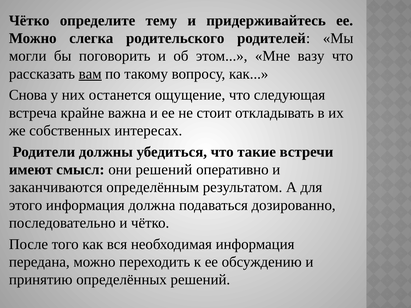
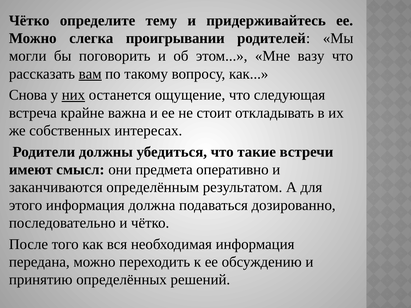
родительского: родительского -> проигрывании (175, 38)
них underline: none -> present (73, 95)
они решений: решений -> предмета (164, 170)
